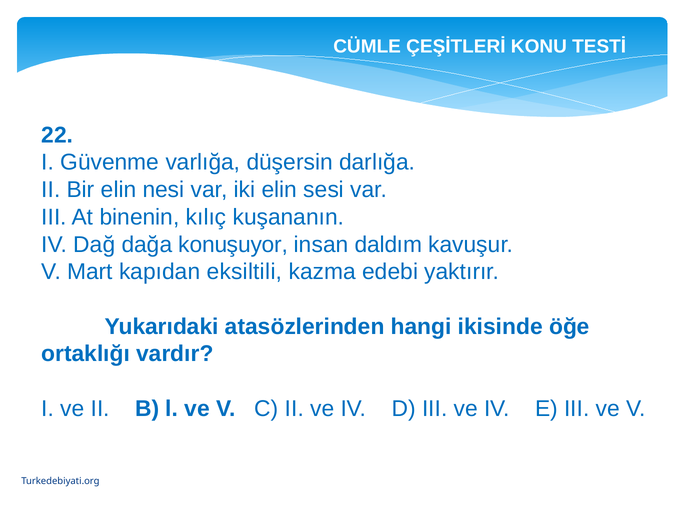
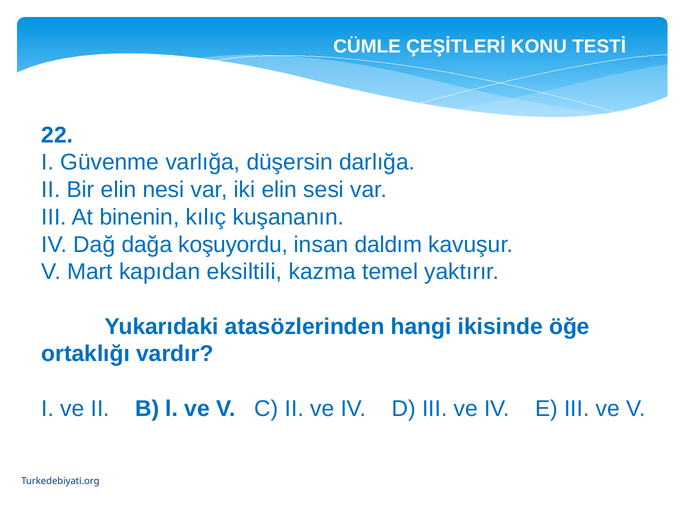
konuşuyor: konuşuyor -> koşuyordu (233, 245)
edebi: edebi -> temel (390, 272)
